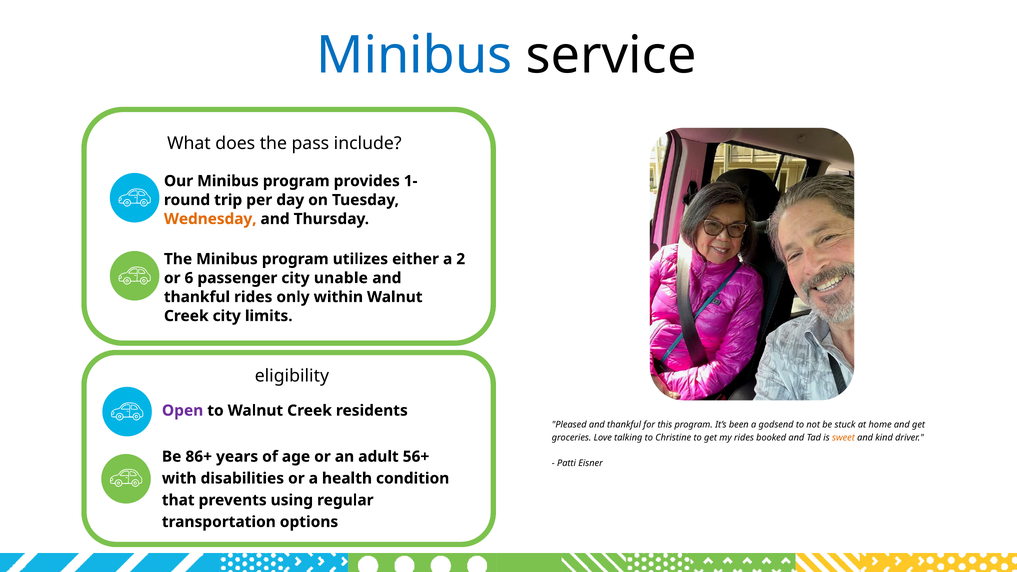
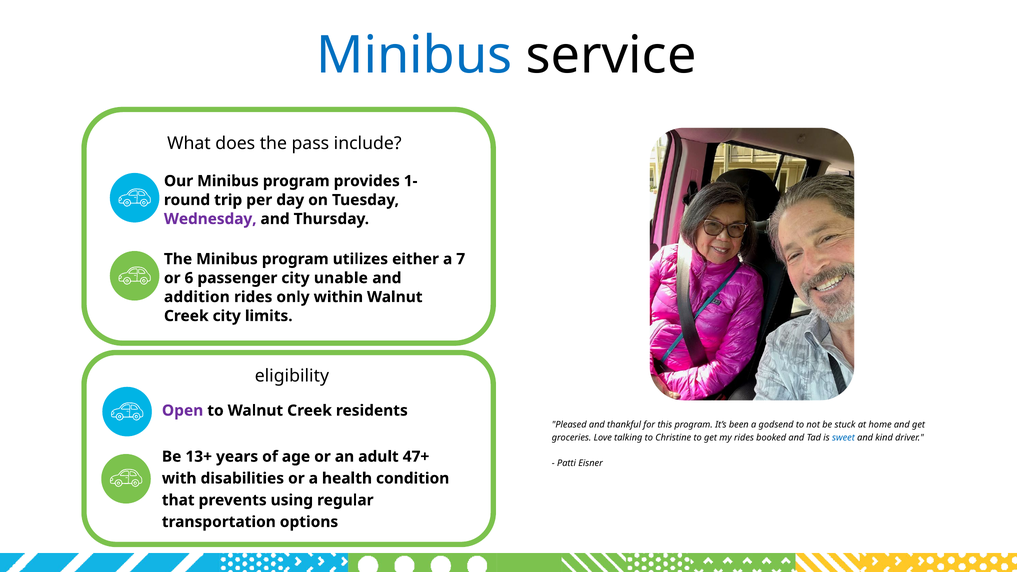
Wednesday colour: orange -> purple (210, 219)
2: 2 -> 7 (461, 259)
thankful: thankful -> addition (197, 297)
sweet colour: orange -> blue (843, 438)
86+: 86+ -> 13+ (199, 457)
56+: 56+ -> 47+ (416, 457)
